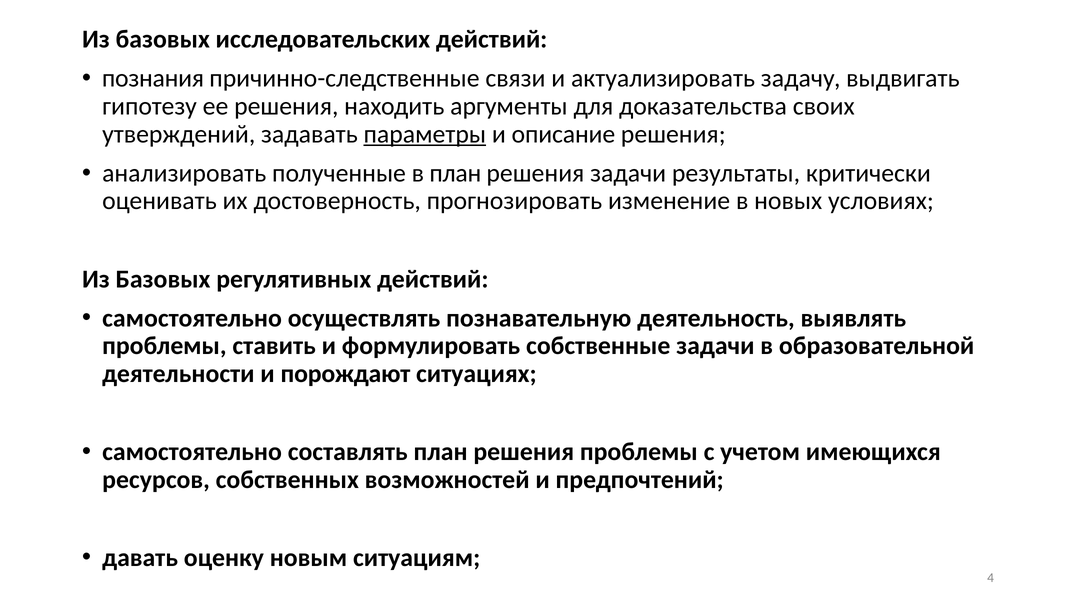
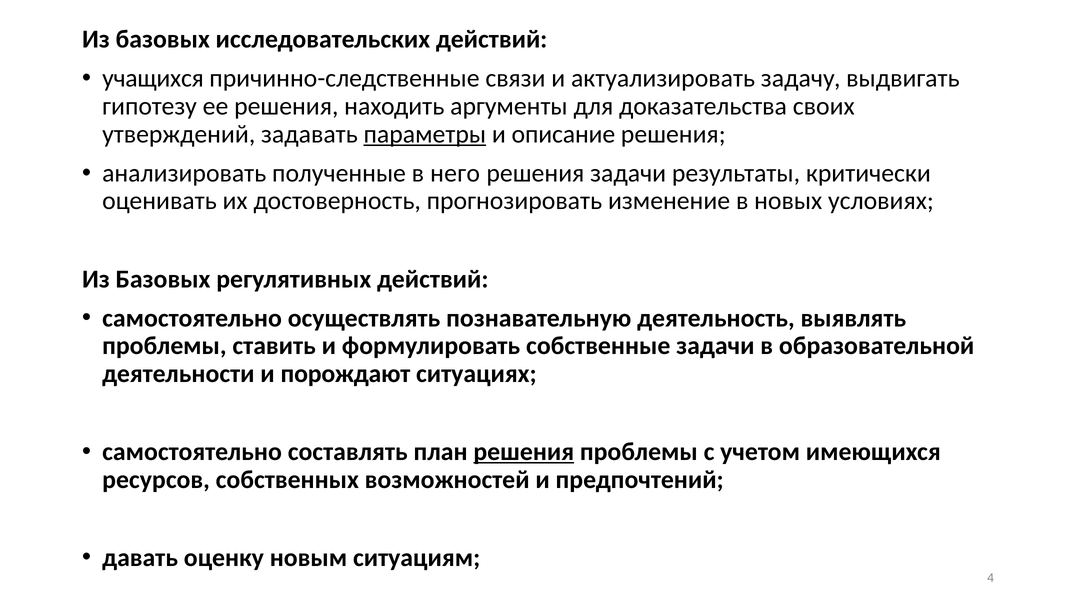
познания: познания -> учащихся (153, 79)
в план: план -> него (455, 173)
решения underline: none -> present (524, 452)
